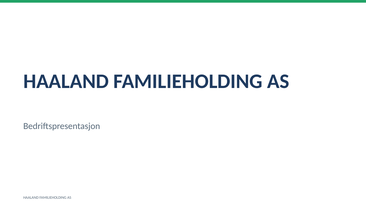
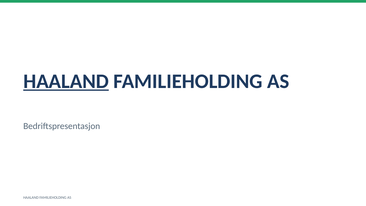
HAALAND underline: none -> present (66, 81)
